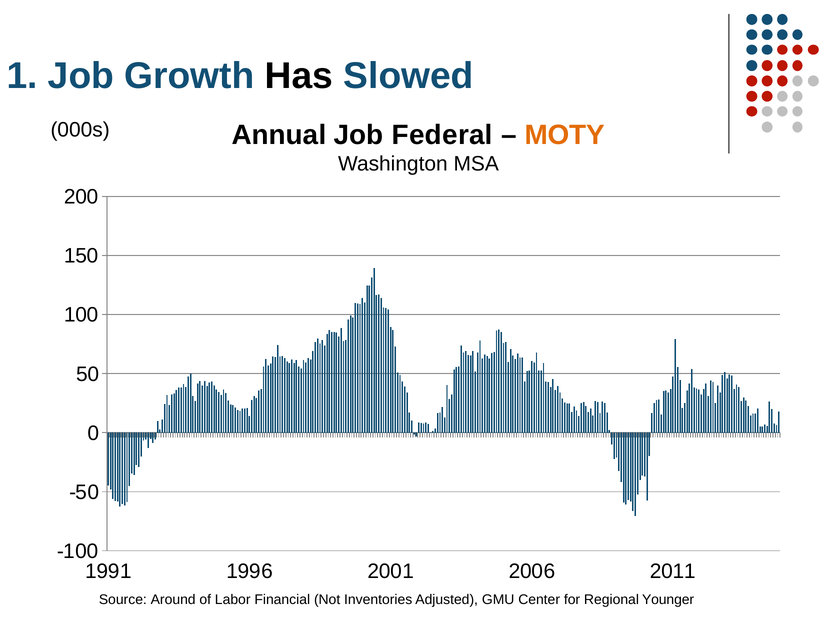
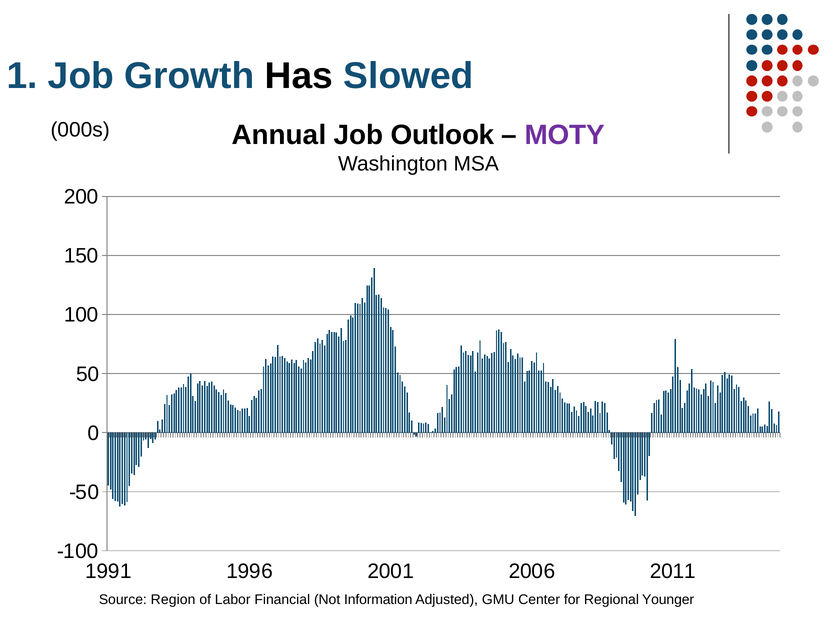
Federal: Federal -> Outlook (443, 135)
MOTY colour: orange -> purple (565, 135)
Around: Around -> Region (173, 599)
Inventories: Inventories -> Information (378, 599)
